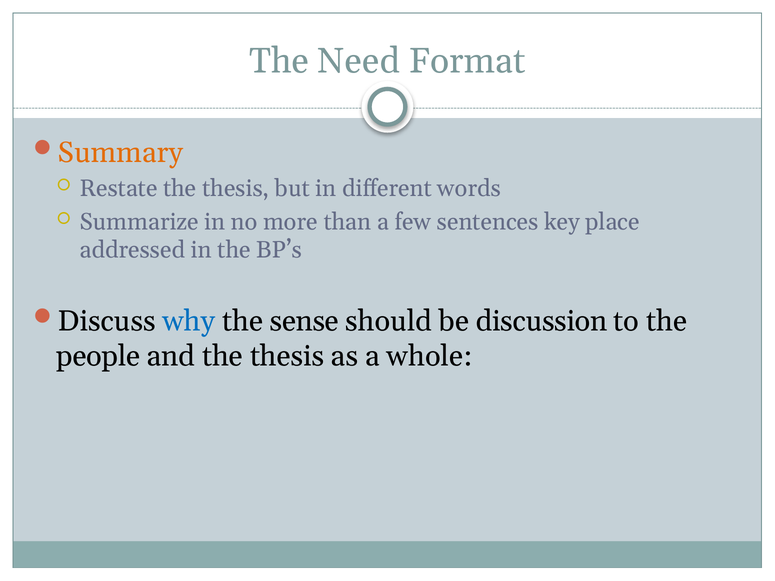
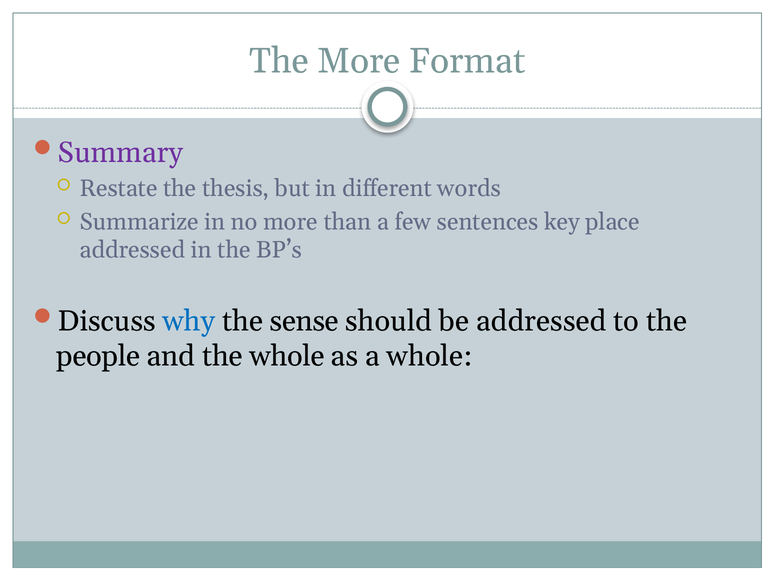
The Need: Need -> More (359, 61)
Summary colour: orange -> purple (120, 153)
be discussion: discussion -> addressed (541, 321)
and the thesis: thesis -> whole (287, 356)
